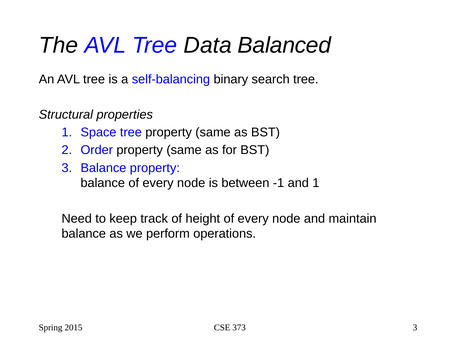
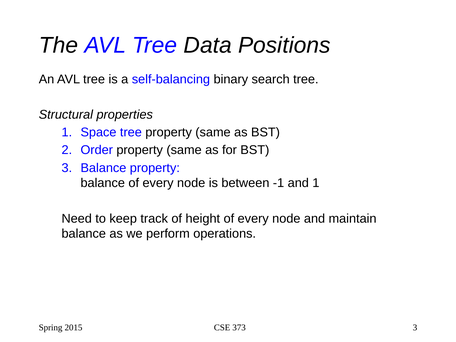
Balanced: Balanced -> Positions (284, 45)
